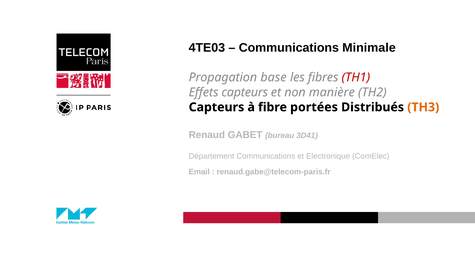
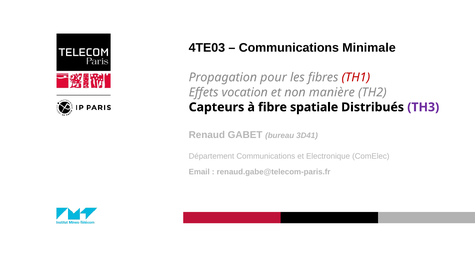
base: base -> pour (273, 78)
Effets capteurs: capteurs -> vocation (245, 92)
portées: portées -> spatiale (314, 107)
TH3 colour: orange -> purple (423, 107)
